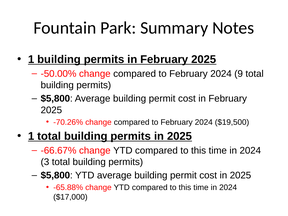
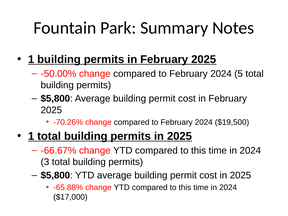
9: 9 -> 5 (239, 74)
